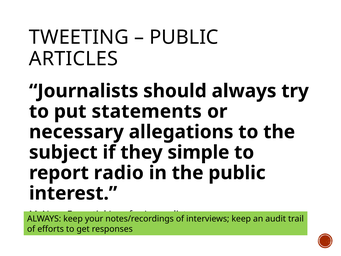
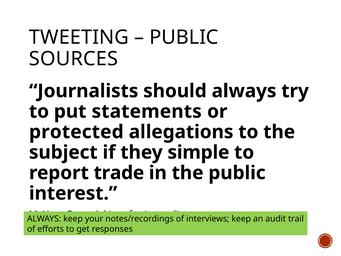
ARTICLES: ARTICLES -> SOURCES (74, 59)
necessary: necessary -> protected (76, 132)
radio: radio -> trade (119, 173)
